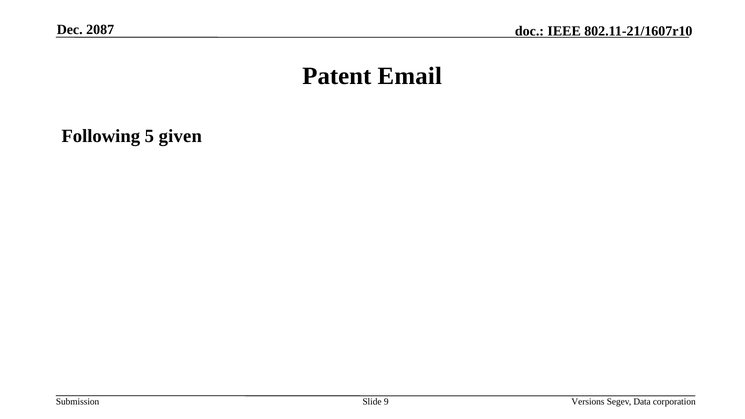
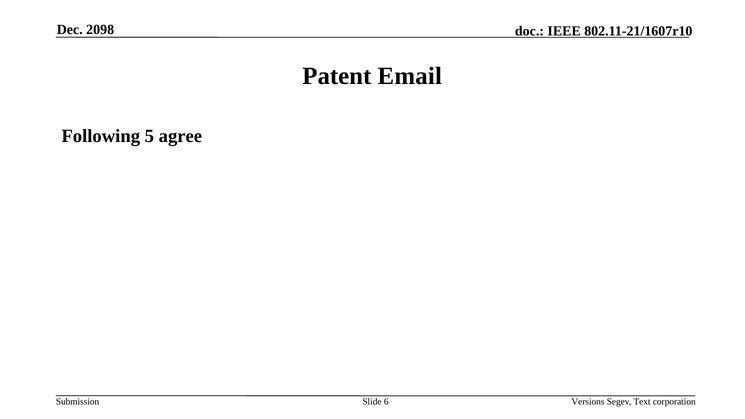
2087: 2087 -> 2098 (100, 30)
given: given -> agree (180, 136)
9: 9 -> 6 (386, 402)
Data: Data -> Text (642, 402)
